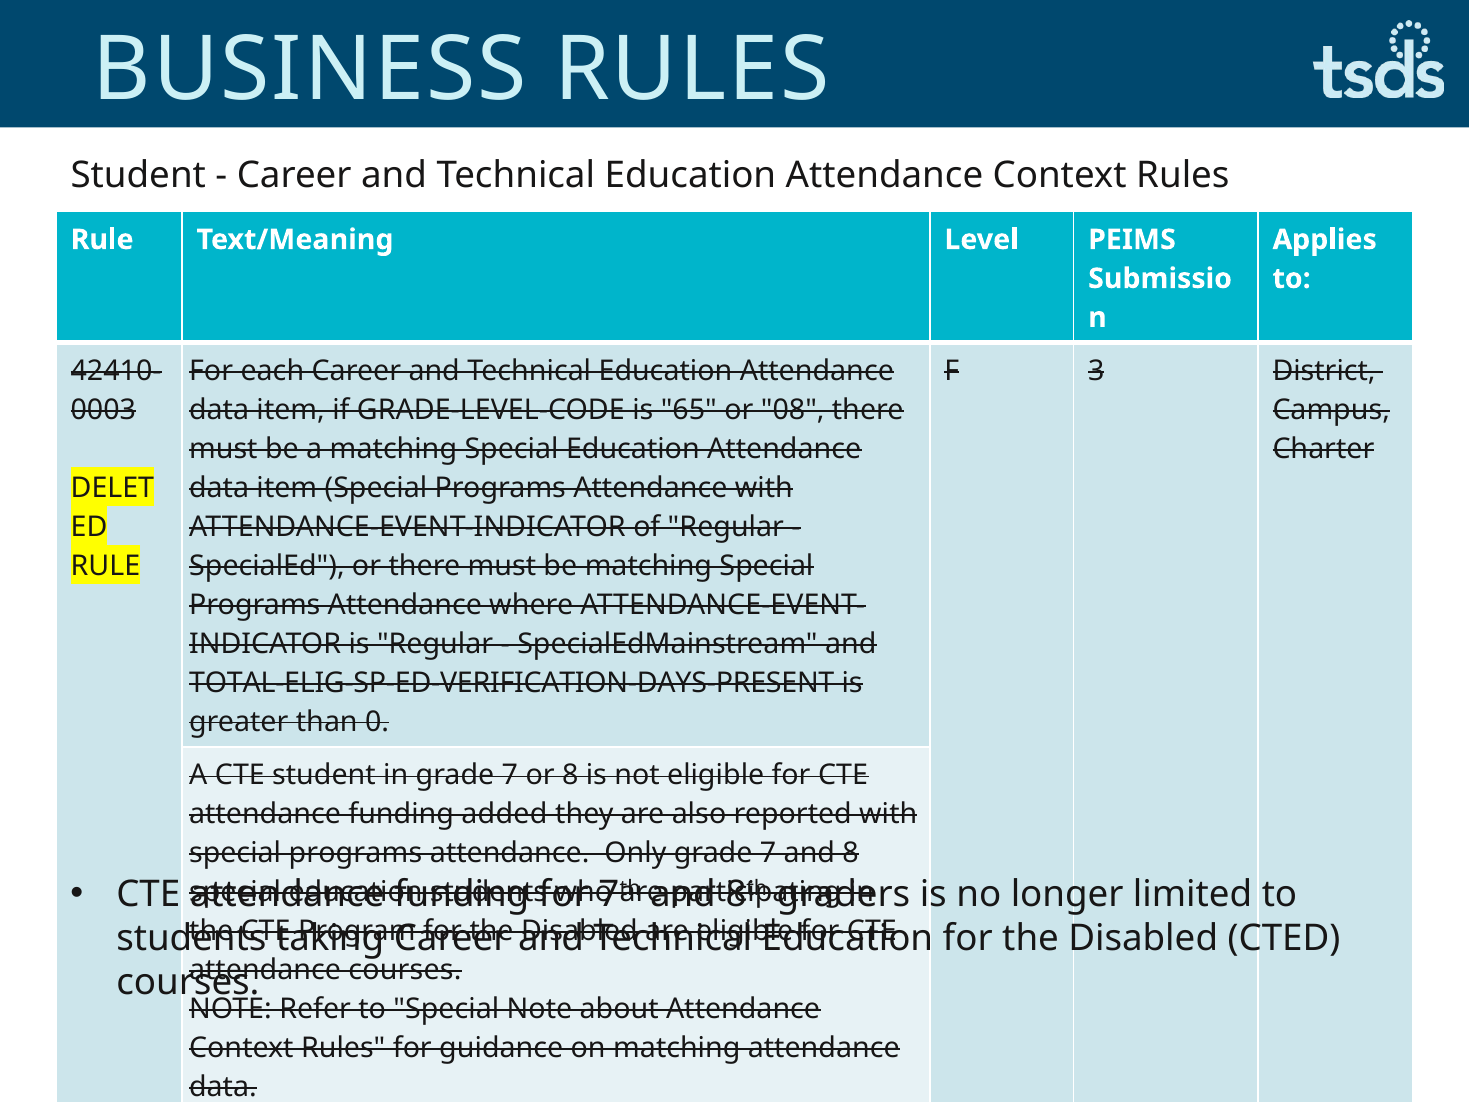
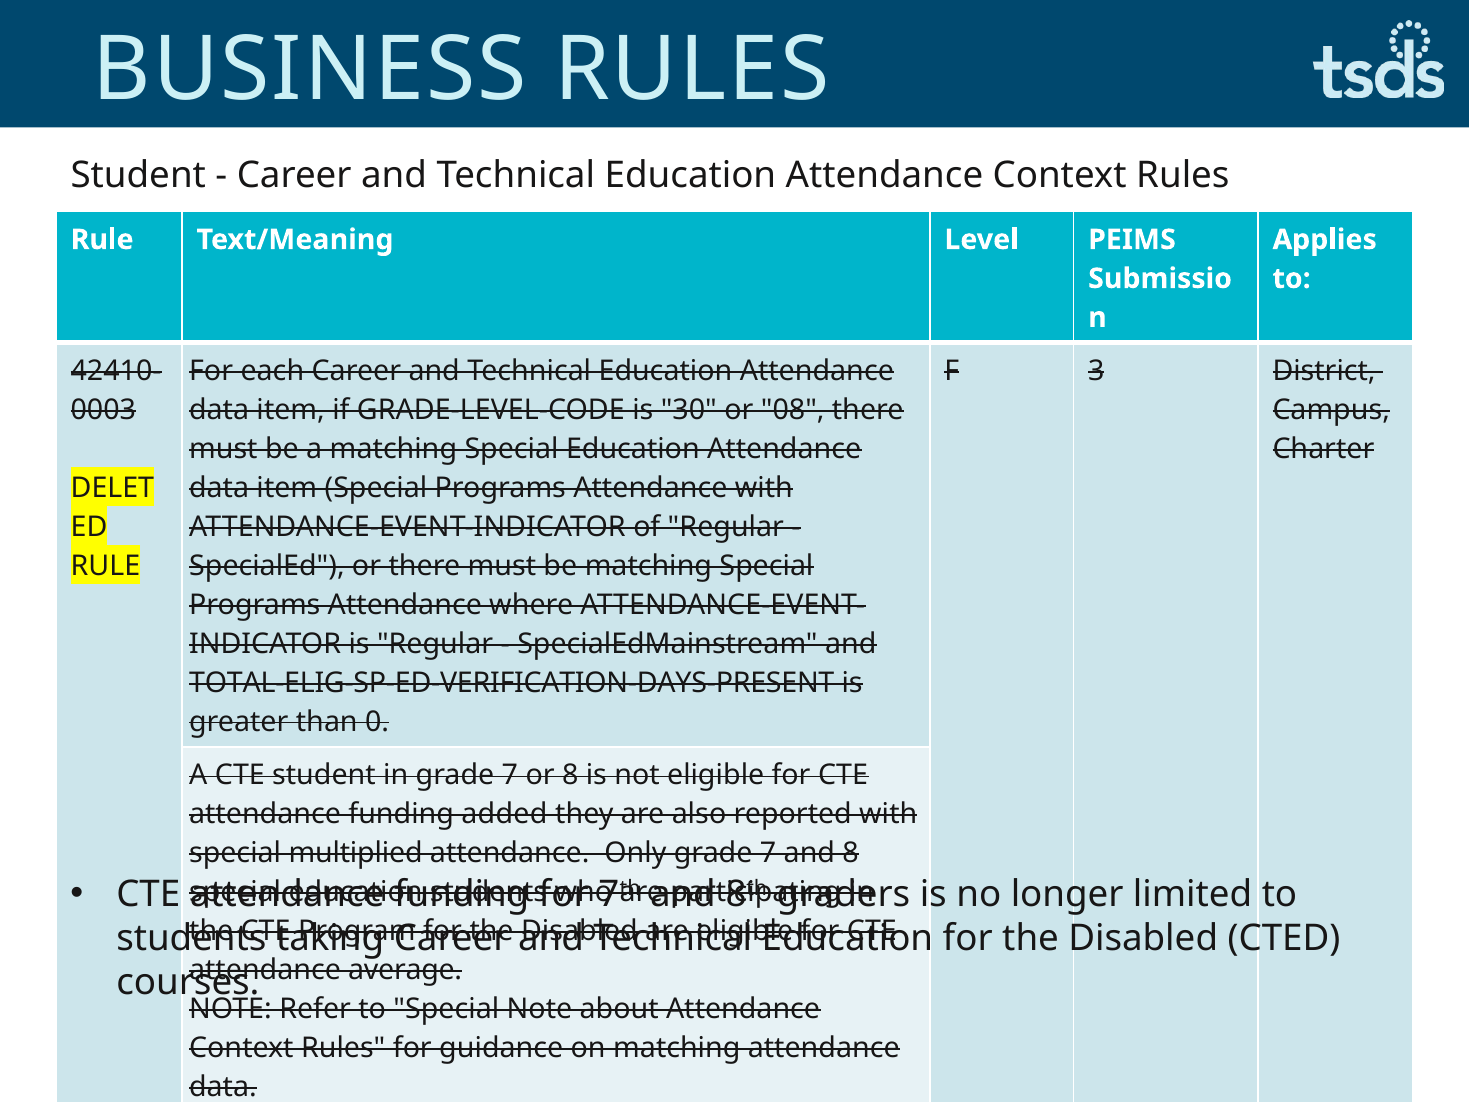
65: 65 -> 30 (689, 410)
programs: programs -> multiplied (356, 853)
attendance courses: courses -> average (405, 970)
